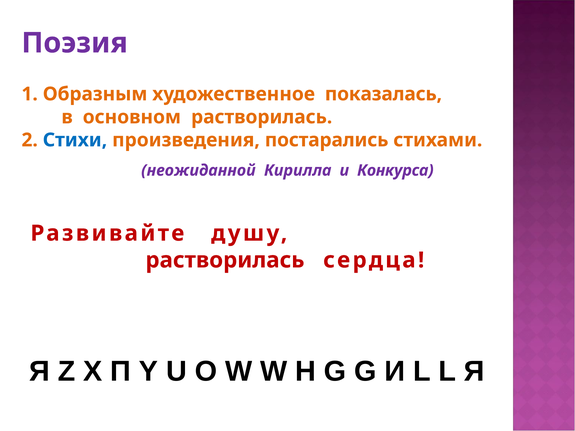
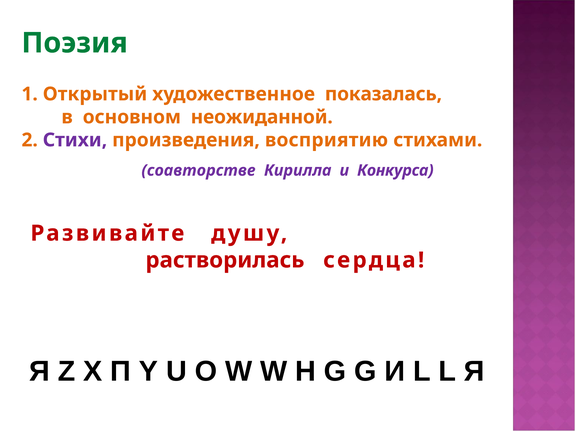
Поэзия colour: purple -> green (75, 43)
Образным: Образным -> Открытый (95, 94)
основном растворилась: растворилась -> неожиданной (262, 117)
Стихи colour: blue -> purple (75, 140)
постарались: постарались -> восприятию (326, 140)
неожиданной: неожиданной -> соавторстве (198, 171)
